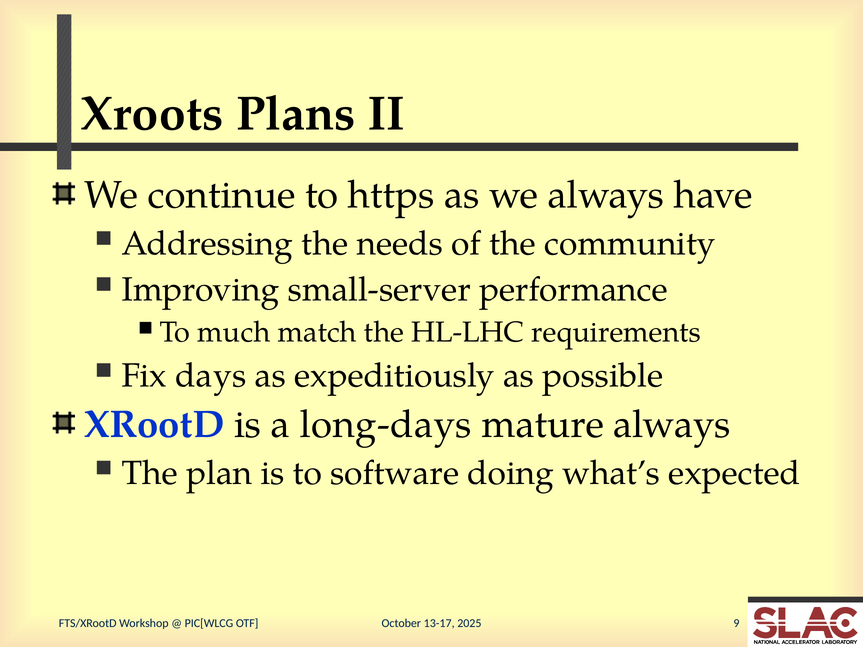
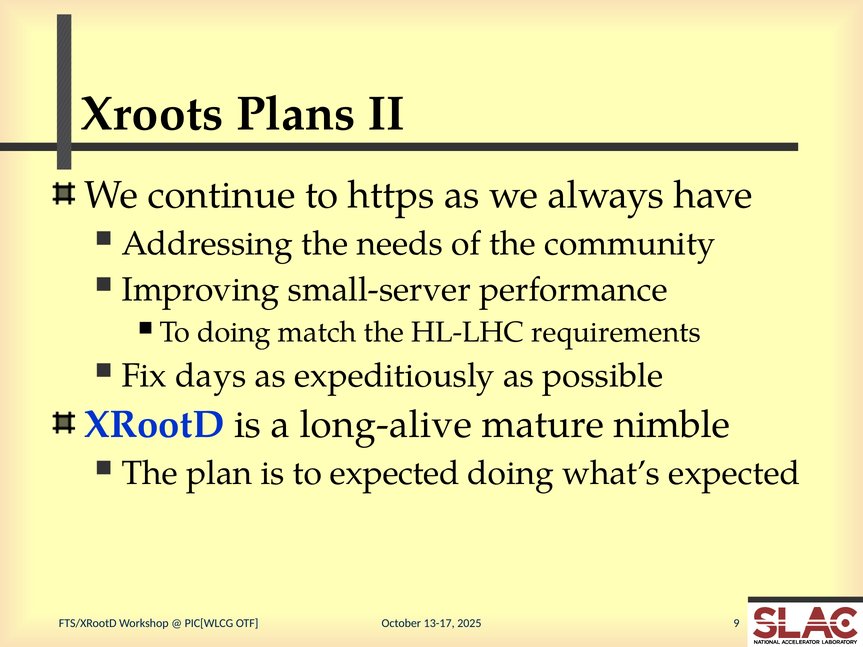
To much: much -> doing (234, 332)
long-days: long-days -> long-alive (386, 425)
mature always: always -> nimble (672, 425)
to software: software -> expected (395, 473)
